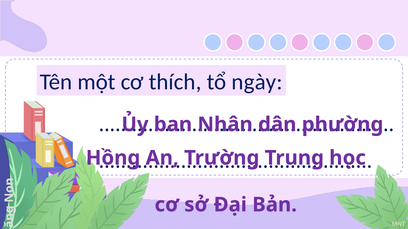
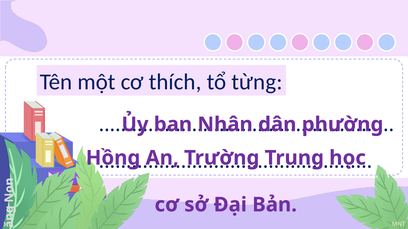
ngày: ngày -> từng (257, 82)
